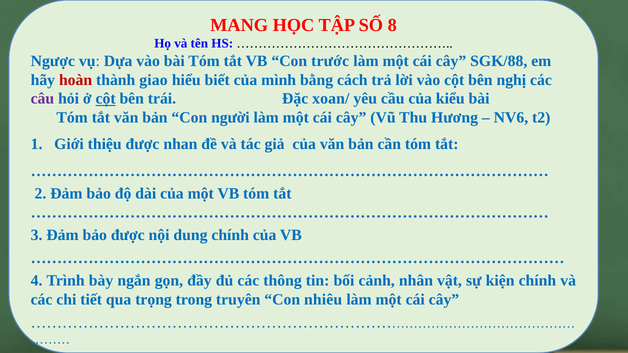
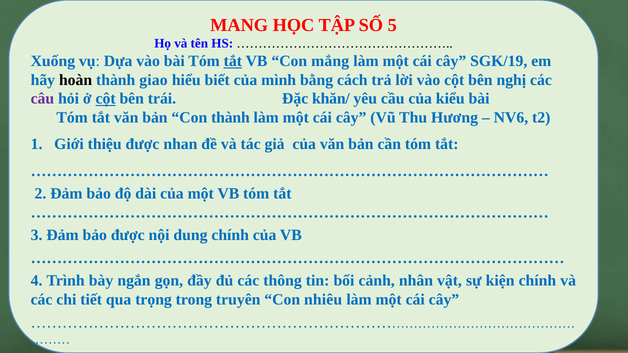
8: 8 -> 5 (392, 25)
Ngược: Ngược -> Xuống (53, 61)
tắt underline: none -> present (233, 61)
trước: trước -> mắng (330, 61)
SGK/88: SGK/88 -> SGK/19 (499, 61)
hoàn colour: red -> black (76, 80)
xoan/: xoan/ -> khăn/ (331, 99)
Con người: người -> thành (230, 118)
